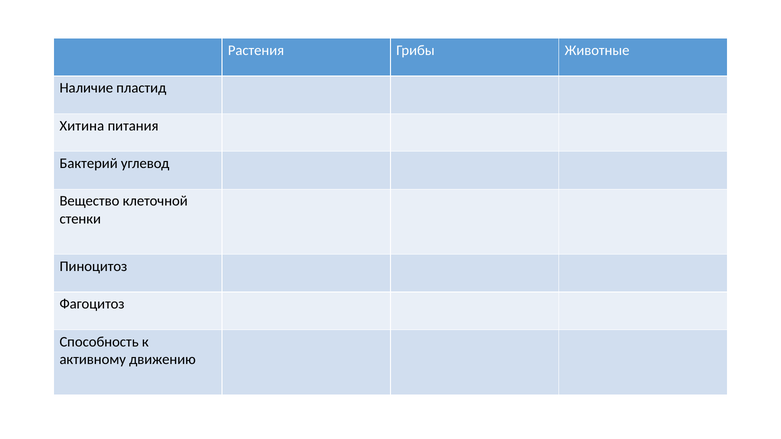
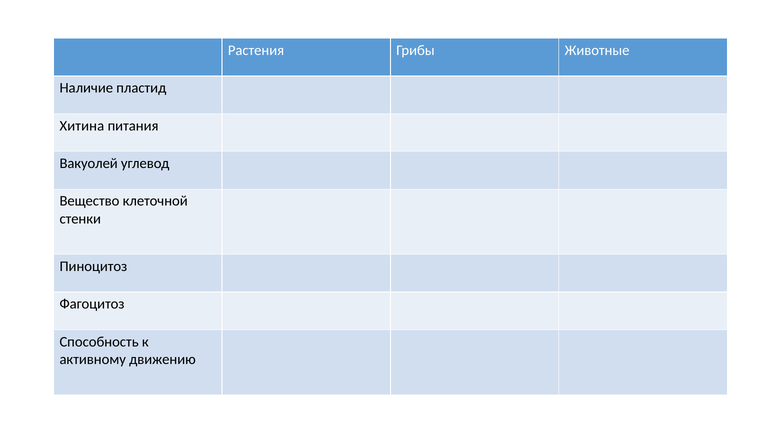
Бактерий: Бактерий -> Вакуолей (89, 164)
